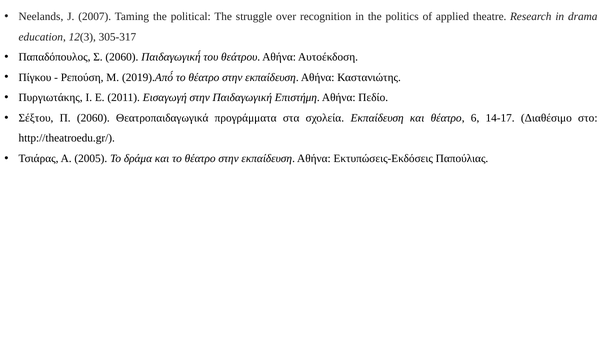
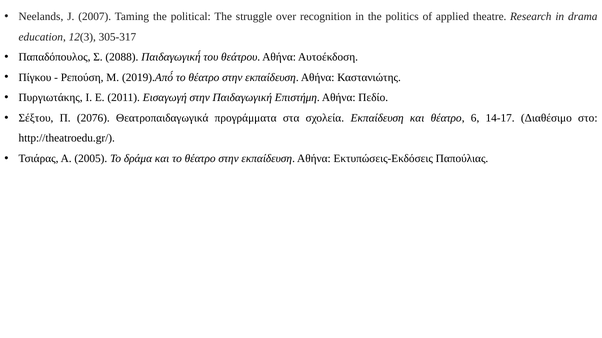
Σ 2060: 2060 -> 2088 (122, 57)
Π 2060: 2060 -> 2076 (93, 118)
